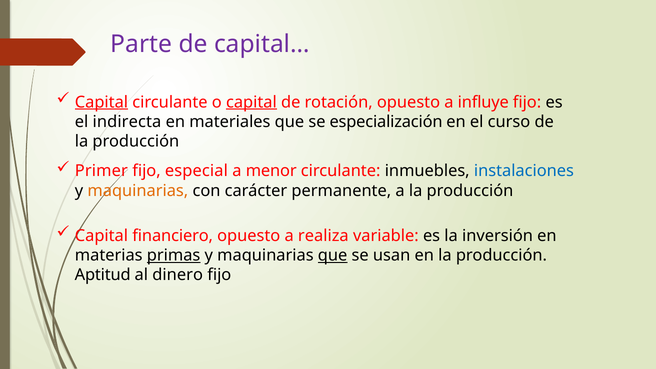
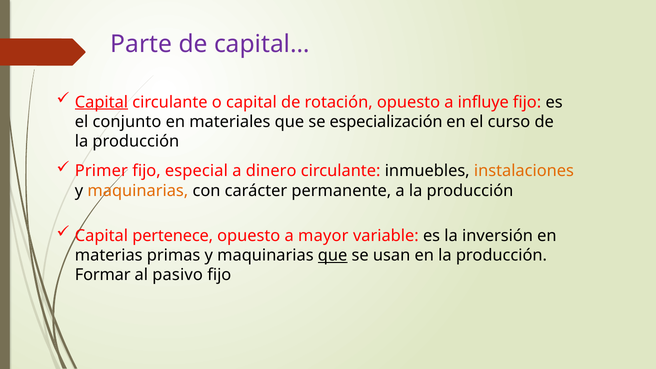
capital underline: present -> none (251, 102)
indirecta: indirecta -> conjunto (127, 122)
menor: menor -> dinero (271, 171)
instalaciones colour: blue -> orange (524, 171)
financiero: financiero -> pertenece (173, 236)
realiza: realiza -> mayor (323, 236)
primas underline: present -> none (174, 255)
Aptitud: Aptitud -> Formar (103, 275)
dinero: dinero -> pasivo (178, 275)
